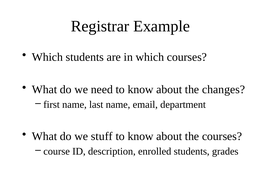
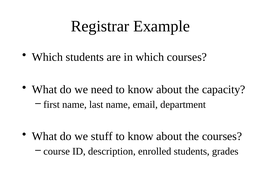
changes: changes -> capacity (224, 89)
